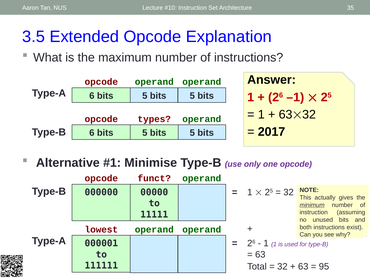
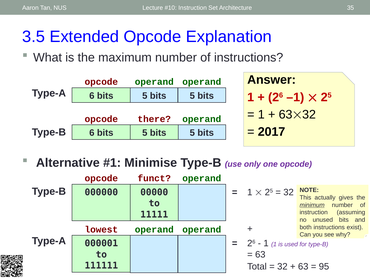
types: types -> there (154, 119)
